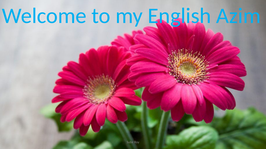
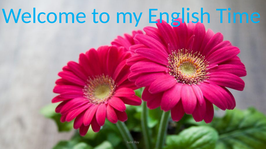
Azim: Azim -> Time (239, 16)
